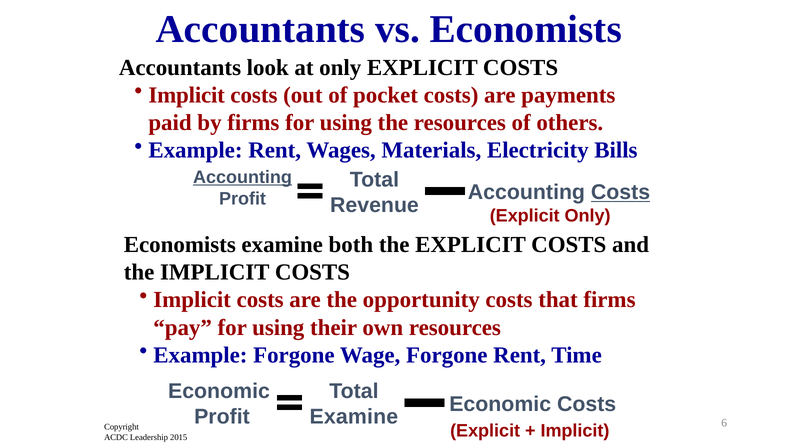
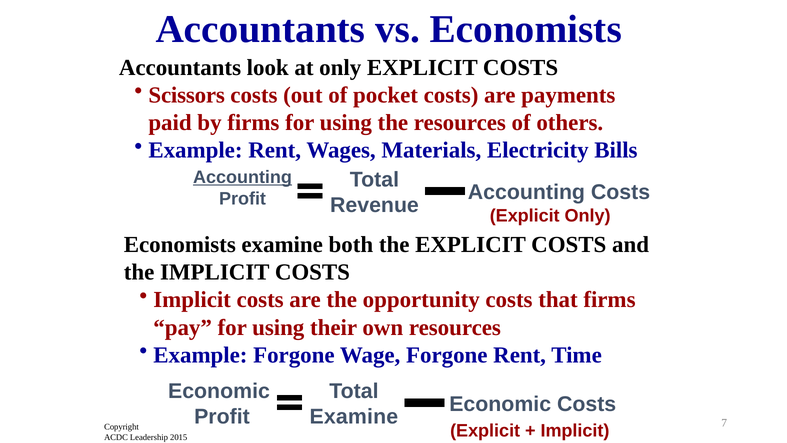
Implicit: Implicit -> Scissors (187, 95)
Costs underline: present -> none (621, 192)
6: 6 -> 7 (724, 423)
